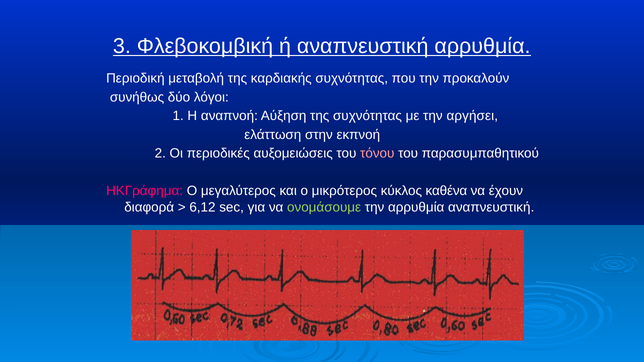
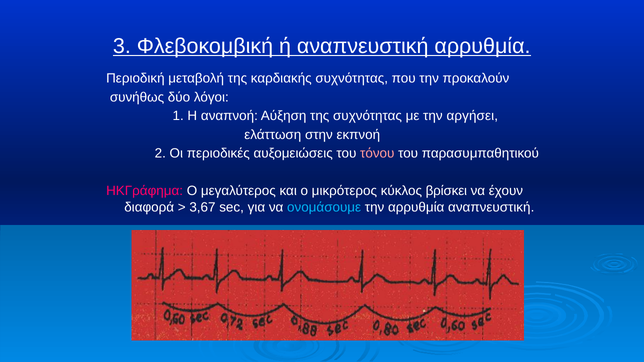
καθένα: καθένα -> βρίσκει (446, 191)
6,12: 6,12 -> 3,67 (202, 207)
ονομάσουμε colour: light green -> light blue (324, 207)
